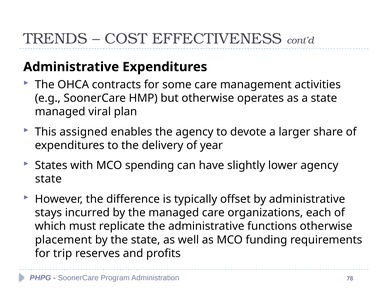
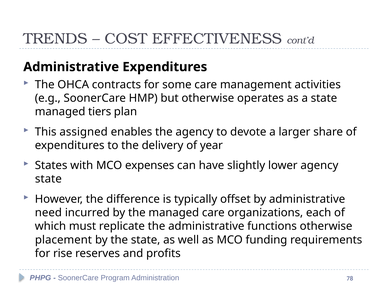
viral: viral -> tiers (100, 112)
spending: spending -> expenses (150, 165)
stays: stays -> need (48, 213)
trip: trip -> rise (63, 253)
